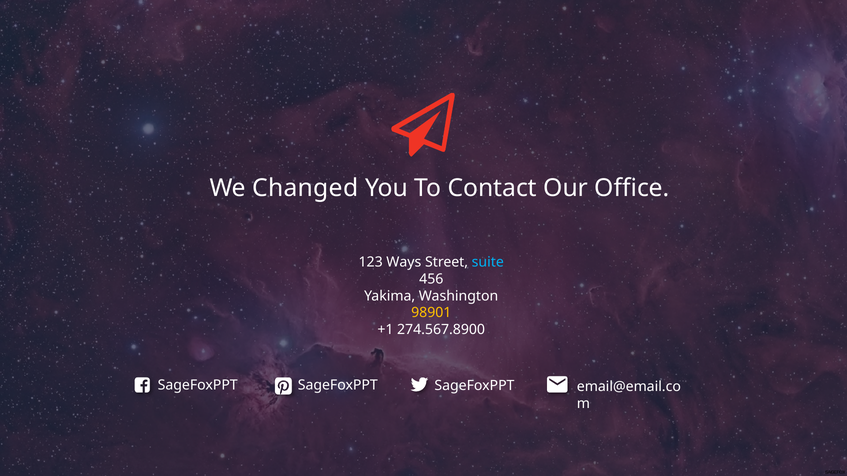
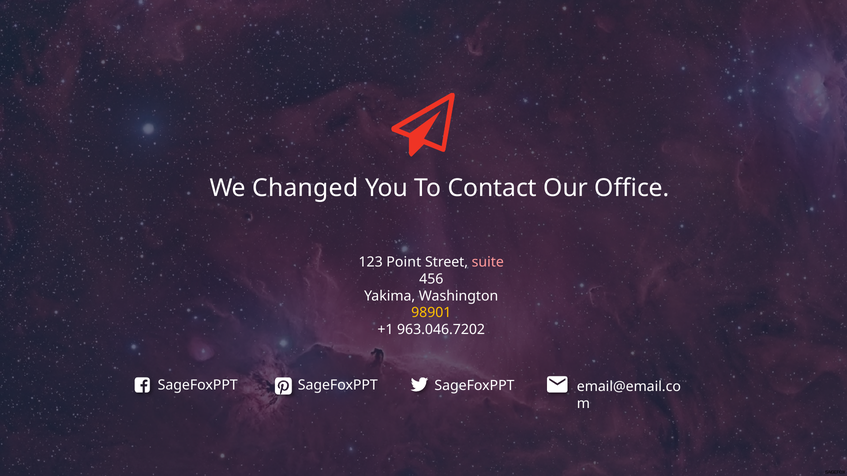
Ways: Ways -> Point (404, 262)
suite colour: light blue -> pink (488, 262)
274.567.8900: 274.567.8900 -> 963.046.7202 (441, 330)
